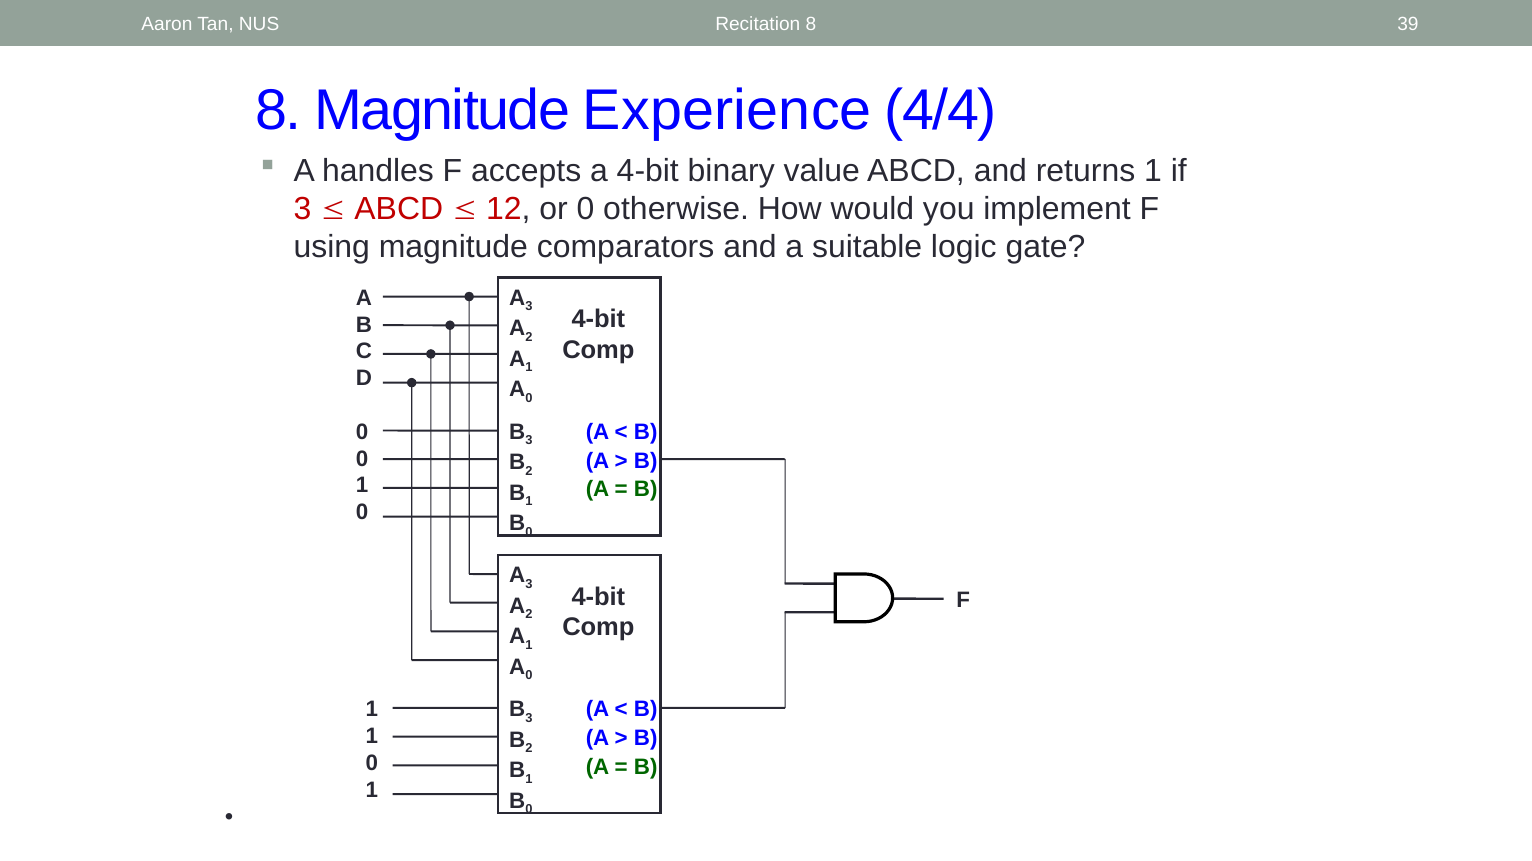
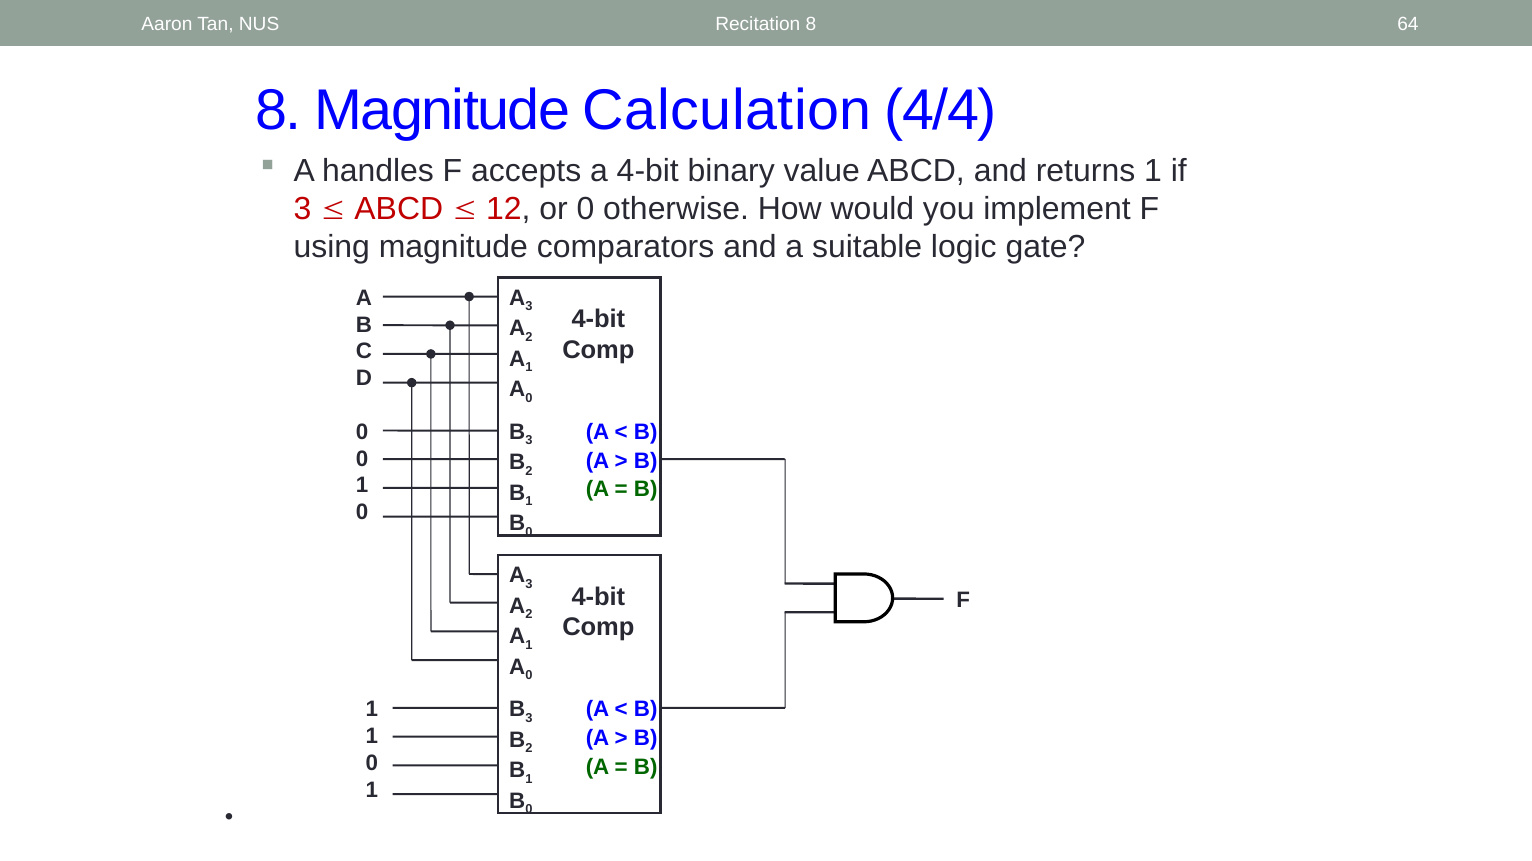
39: 39 -> 64 (1408, 24)
Experience: Experience -> Calculation (727, 110)
